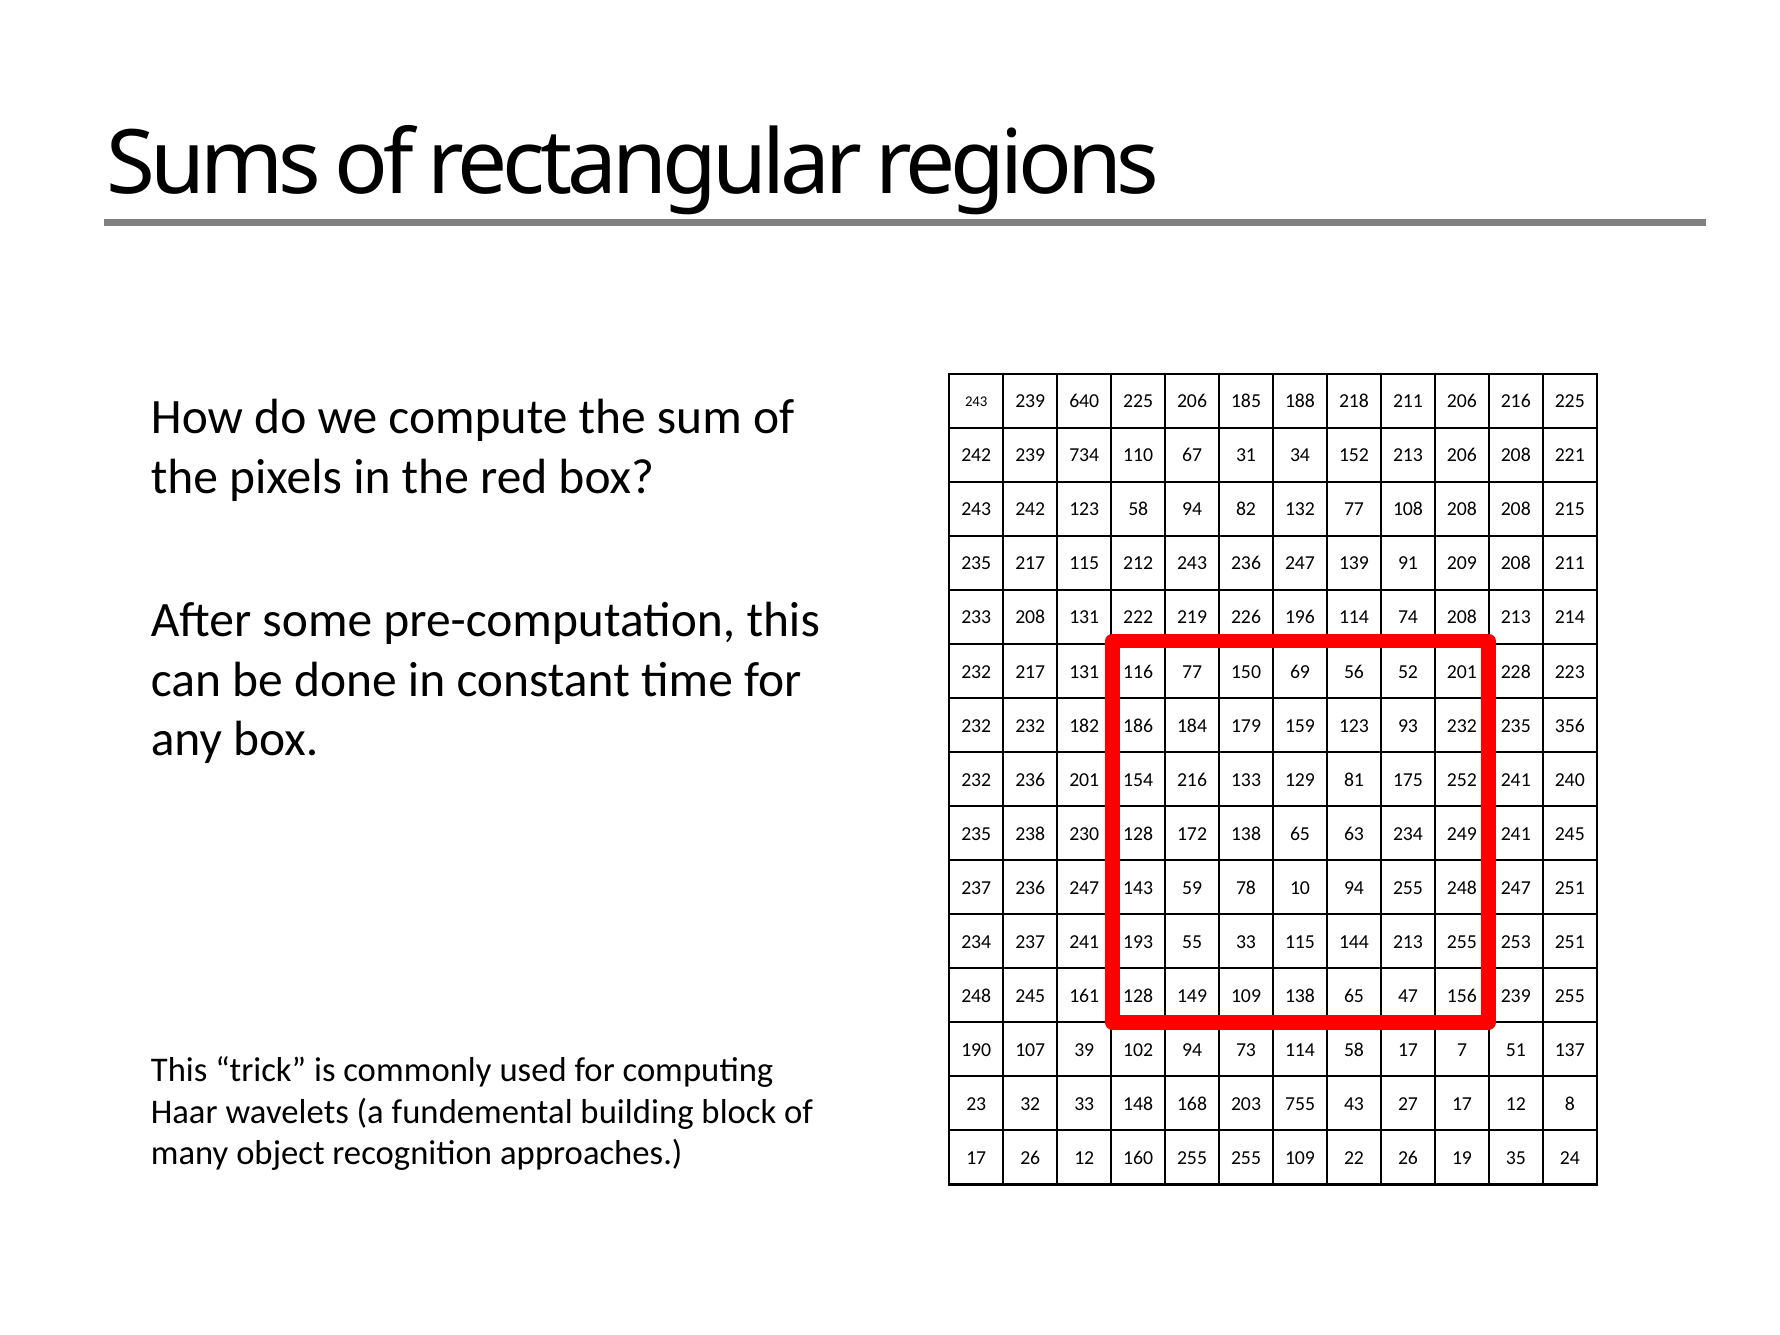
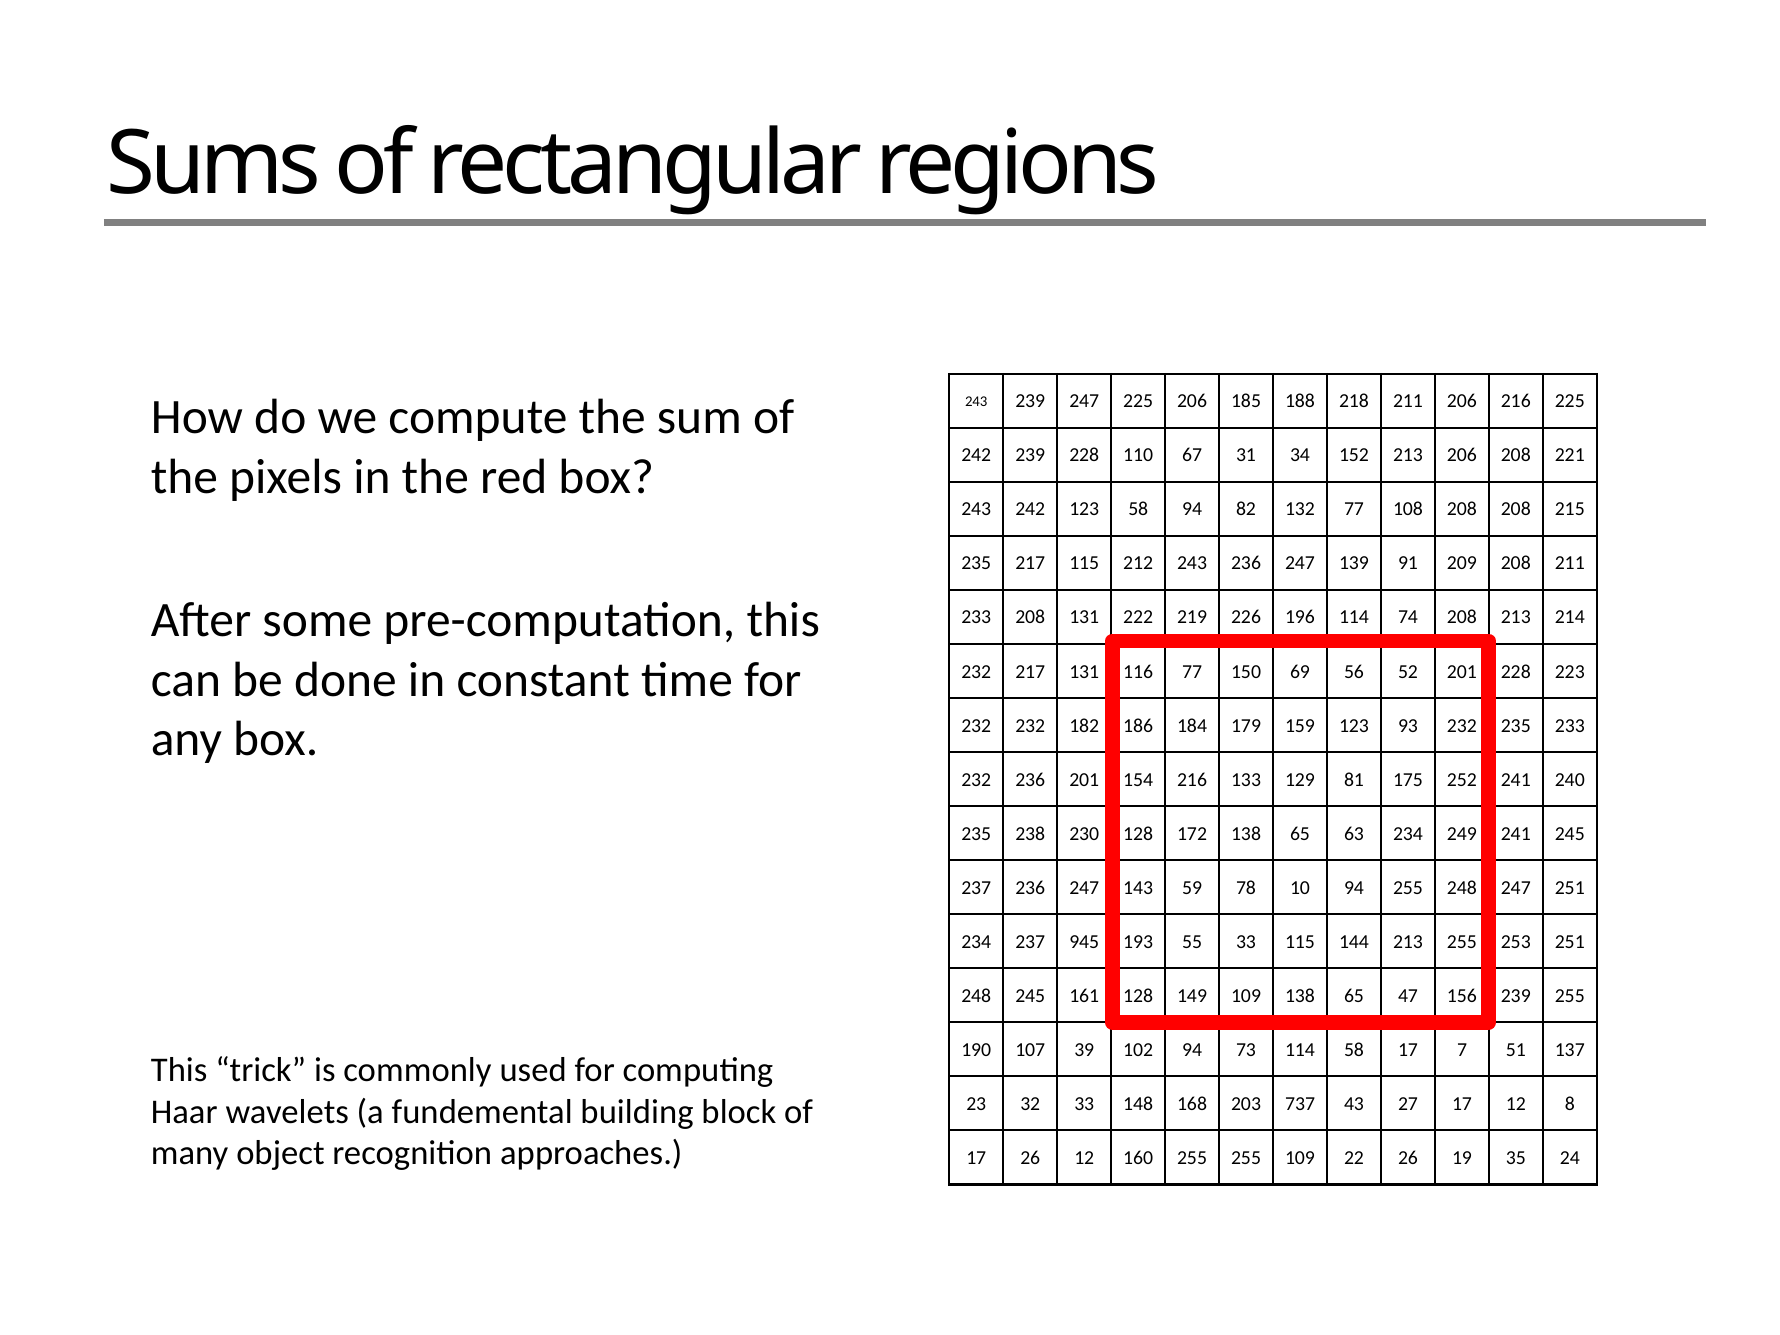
239 640: 640 -> 247 (1084, 401)
239 734: 734 -> 228 (1084, 455)
235 356: 356 -> 233 (1570, 726)
237 241: 241 -> 945 (1084, 942)
755: 755 -> 737 (1300, 1104)
